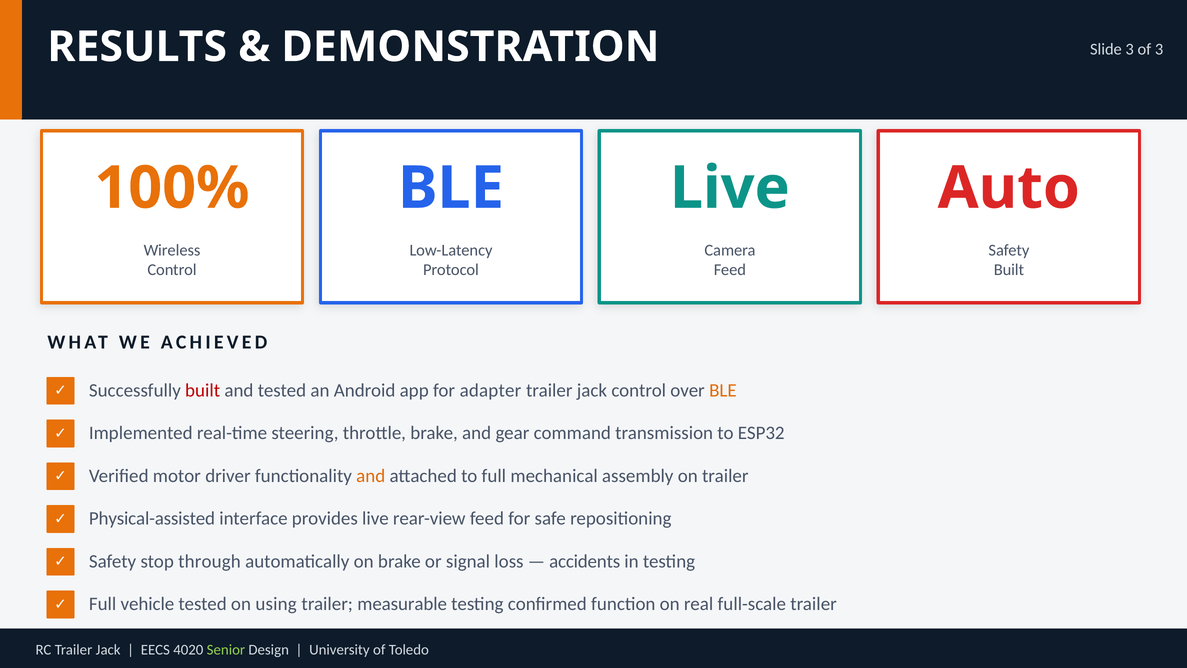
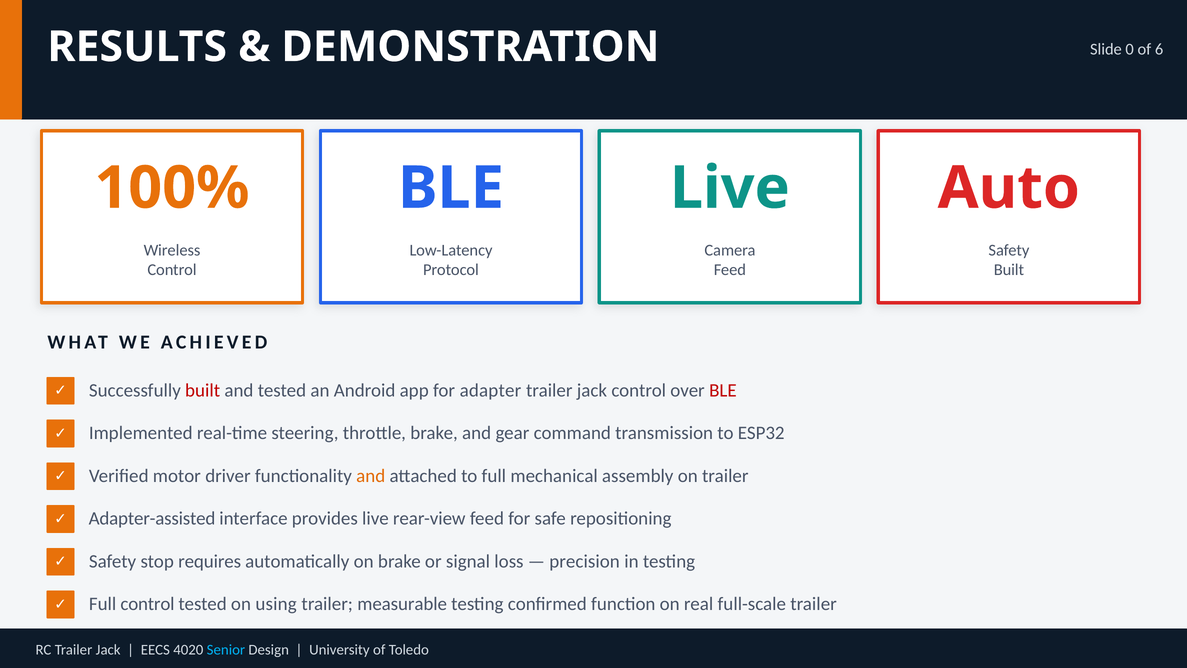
Slide 3: 3 -> 0 (1130, 49)
of 3: 3 -> 6 (1159, 49)
BLE colour: orange -> red (723, 390)
Physical-assisted: Physical-assisted -> Adapter-assisted (152, 518)
through: through -> requires (210, 561)
accidents: accidents -> precision (585, 561)
Full vehicle: vehicle -> control (147, 604)
Senior colour: light green -> light blue (226, 649)
